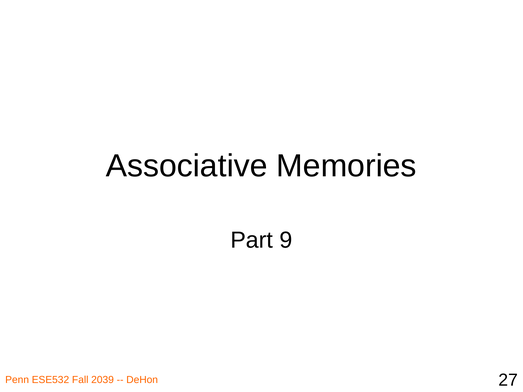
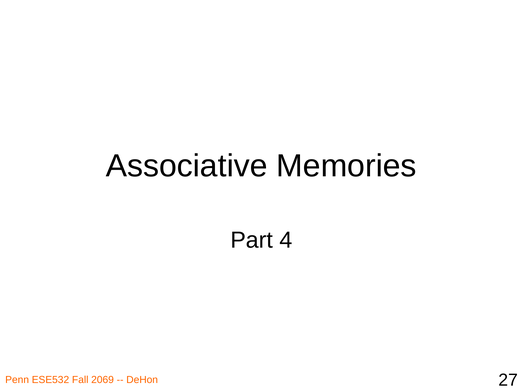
9: 9 -> 4 (286, 240)
2039: 2039 -> 2069 (103, 380)
